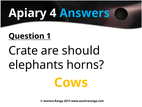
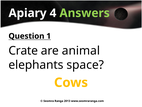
Answers colour: light blue -> light green (85, 13)
should: should -> animal (81, 50)
horns: horns -> space (85, 65)
